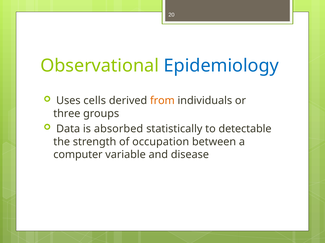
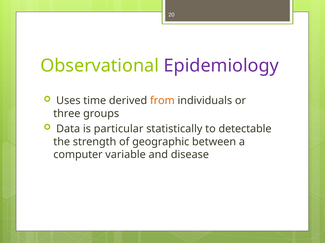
Epidemiology colour: blue -> purple (221, 66)
cells: cells -> time (95, 101)
absorbed: absorbed -> particular (119, 129)
occupation: occupation -> geographic (161, 142)
